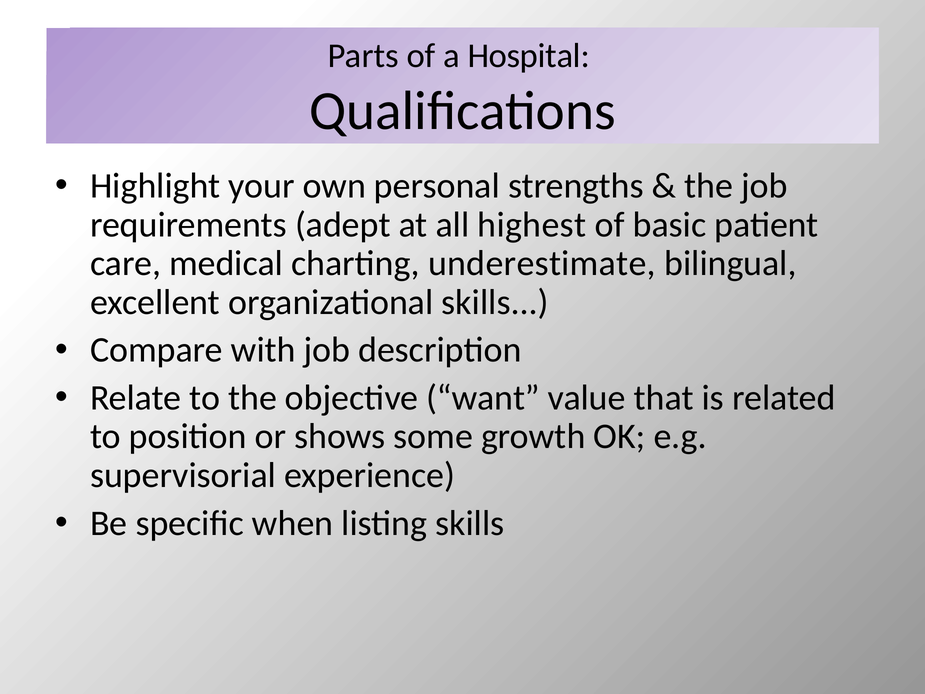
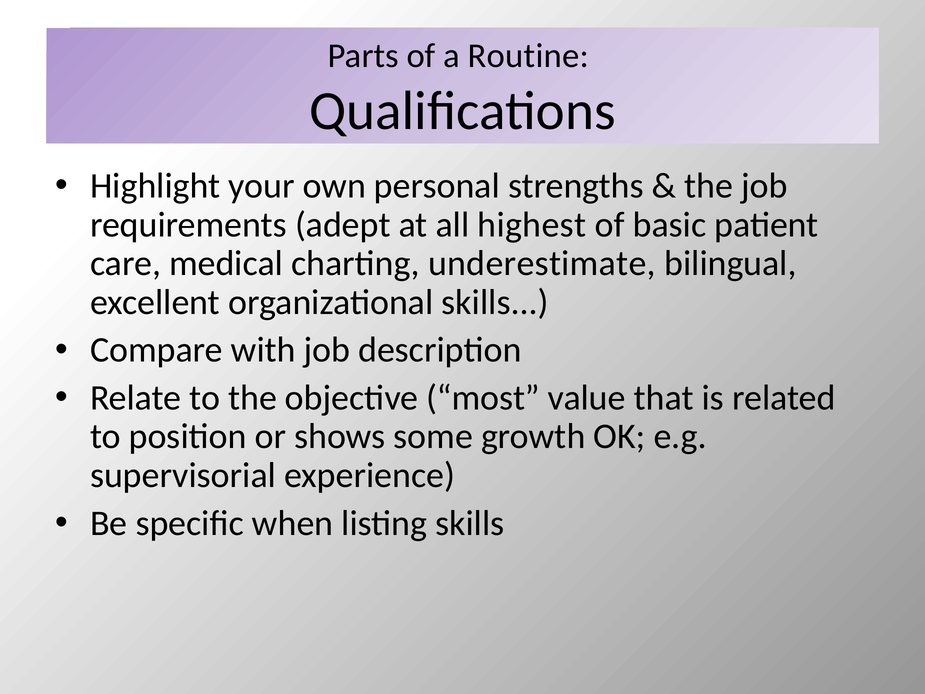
Hospital: Hospital -> Routine (528, 56)
want: want -> most (483, 398)
